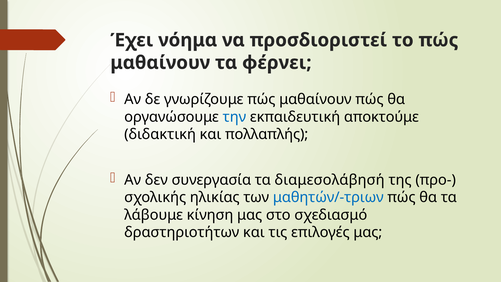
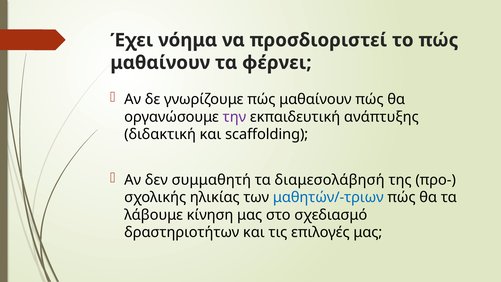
την colour: blue -> purple (234, 117)
αποκτούμε: αποκτούμε -> ανάπτυξης (381, 117)
πολλαπλής: πολλαπλής -> scaffolding (267, 134)
συνεργασία: συνεργασία -> συμμαθητή (211, 180)
